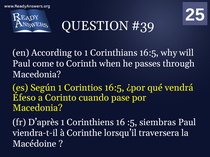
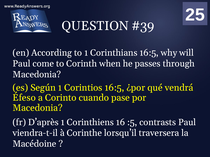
siembras: siembras -> contrasts (158, 123)
